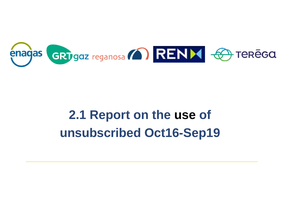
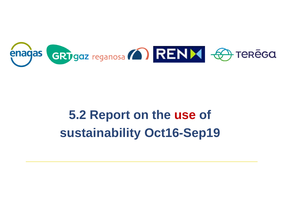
2.1: 2.1 -> 5.2 (78, 115)
use colour: black -> red (185, 115)
unsubscribed: unsubscribed -> sustainability (100, 133)
